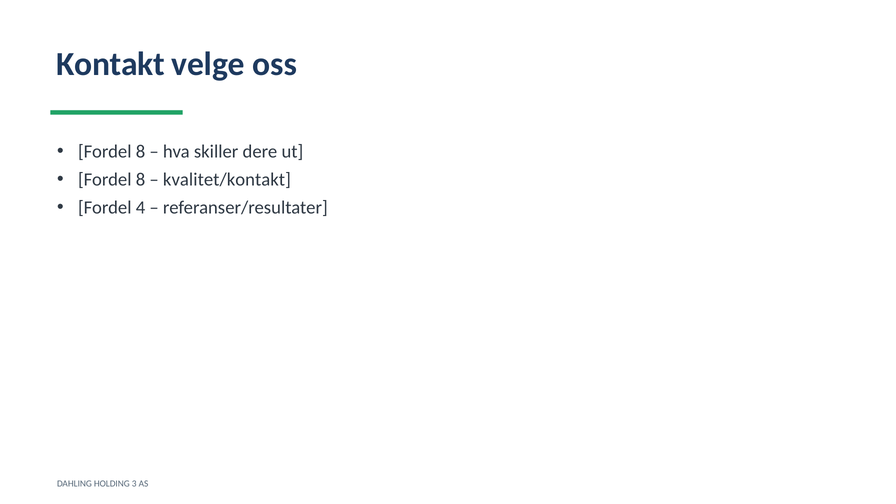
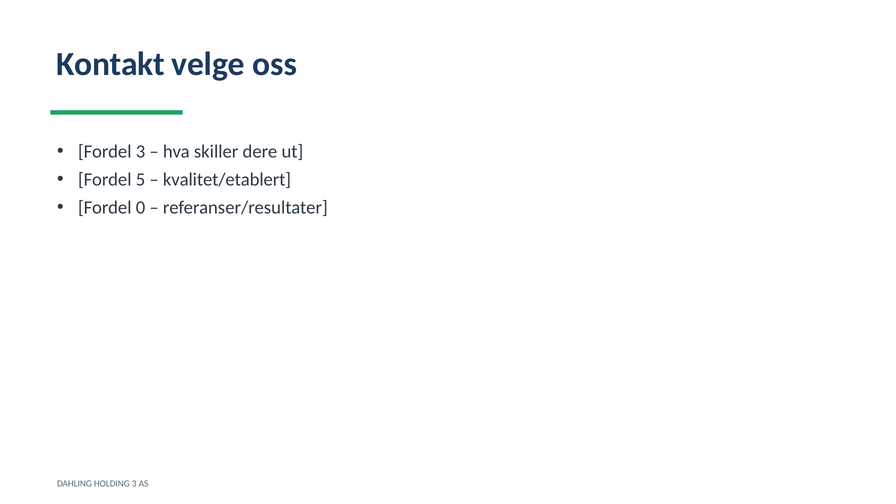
8: 8 -> 3 (141, 152)
8: 8 -> 5 (141, 180)
kvalitet/kontakt: kvalitet/kontakt -> kvalitet/etablert (227, 180)
4: 4 -> 0 (141, 208)
